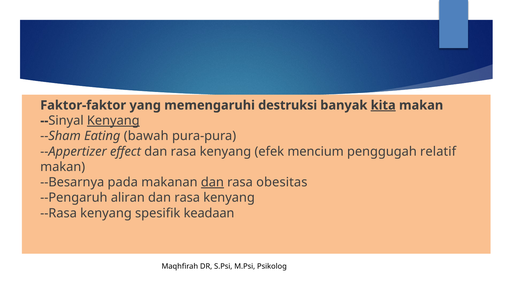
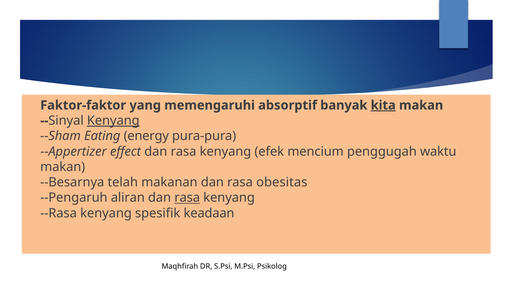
destruksi: destruksi -> absorptif (288, 105)
bawah: bawah -> energy (146, 136)
relatif: relatif -> waktu (438, 151)
pada: pada -> telah (123, 182)
dan underline: present -> none (212, 182)
rasa underline: none -> present (187, 197)
